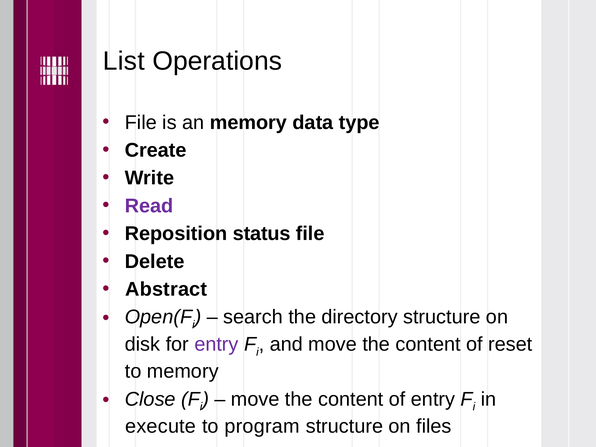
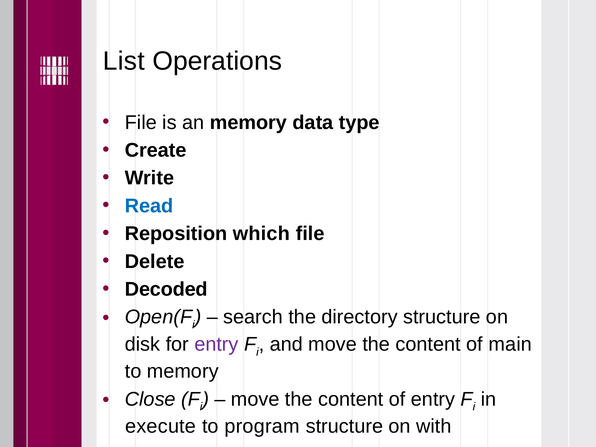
Read colour: purple -> blue (149, 206)
status: status -> which (261, 234)
Abstract: Abstract -> Decoded (166, 289)
reset: reset -> main (510, 344)
files: files -> with (434, 426)
